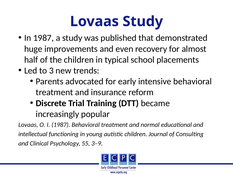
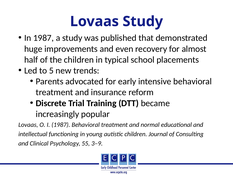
3: 3 -> 5 (51, 70)
